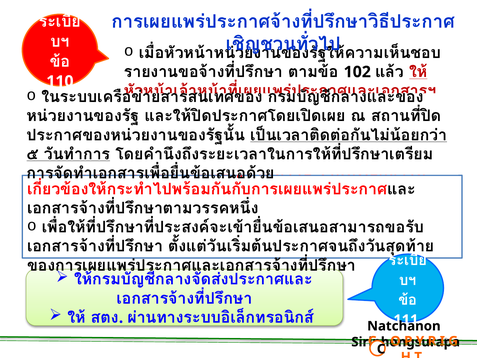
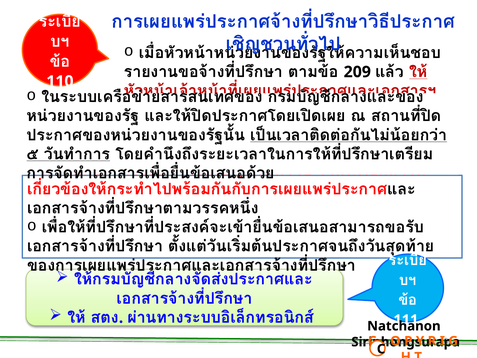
102: 102 -> 209 (357, 72)
